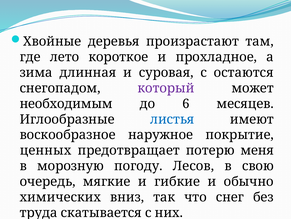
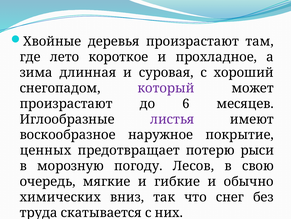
остаются: остаются -> хороший (244, 72)
необходимым: необходимым -> произрастают (66, 103)
листья colour: blue -> purple (172, 119)
меня: меня -> рыси (257, 150)
